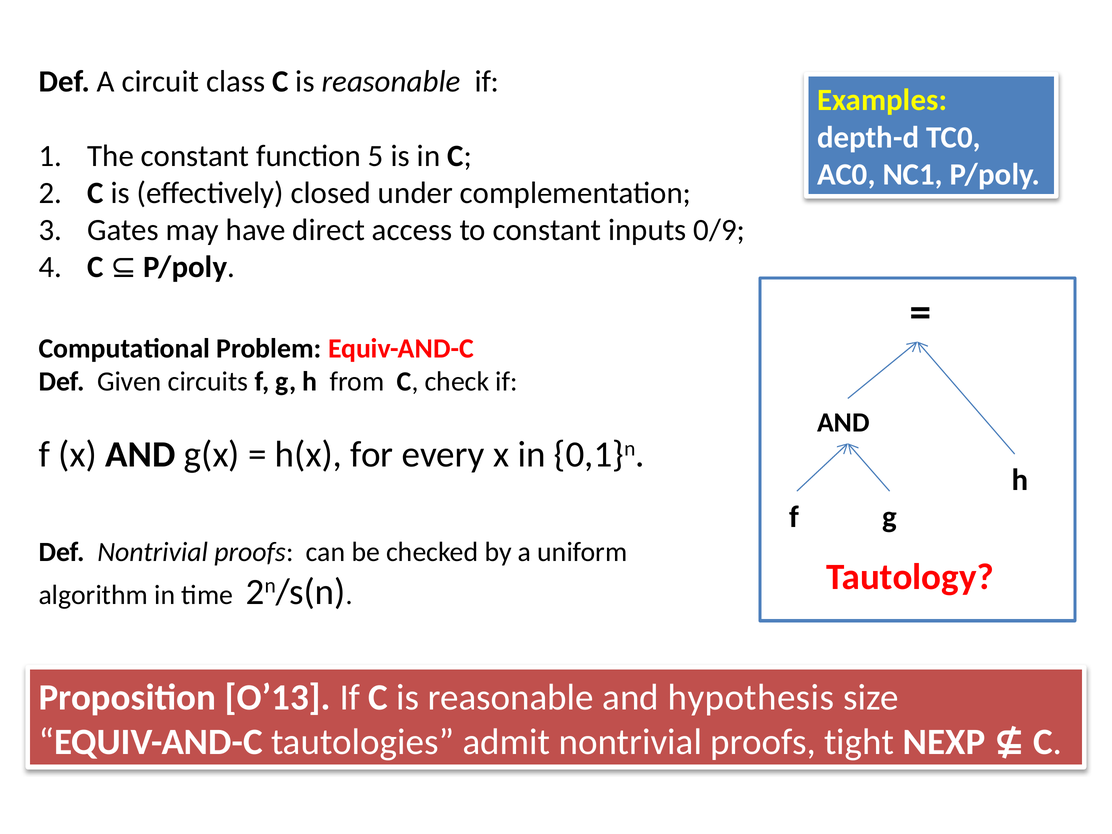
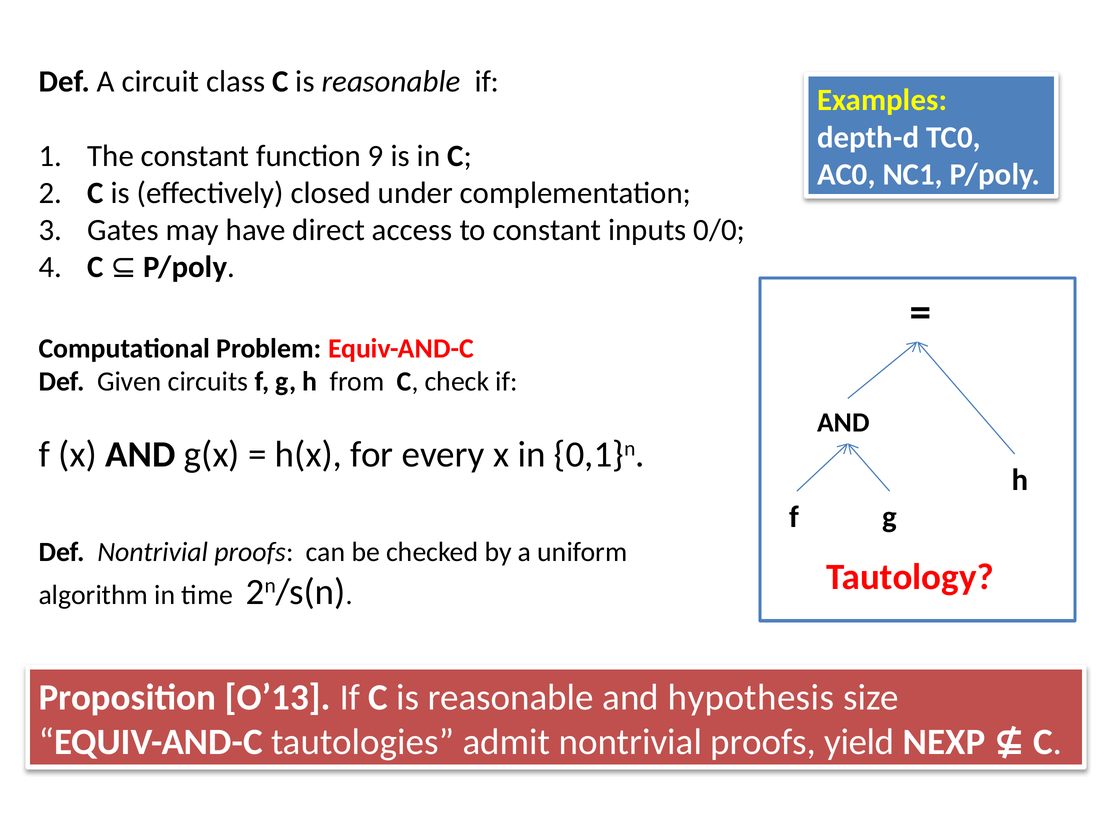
5: 5 -> 9 (376, 156)
0/9: 0/9 -> 0/0 (719, 230)
tight: tight -> yield (859, 742)
